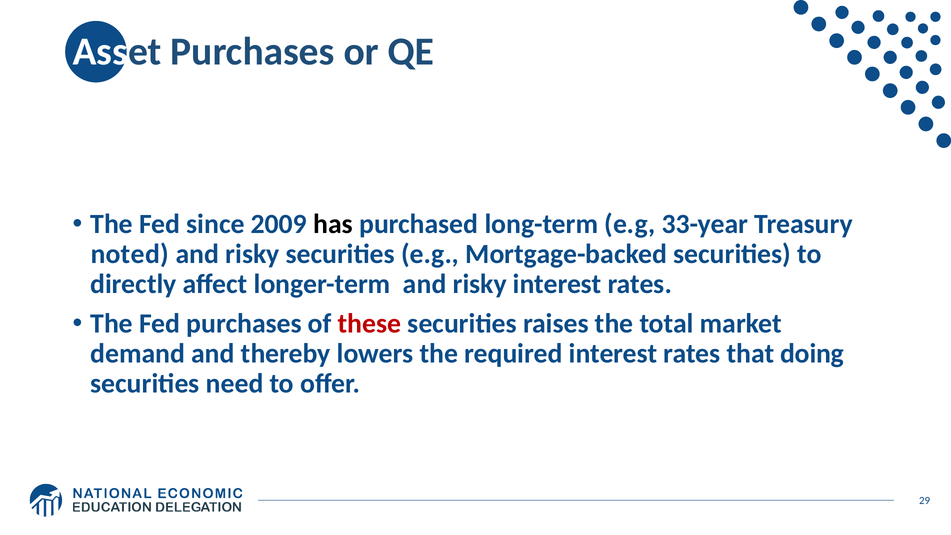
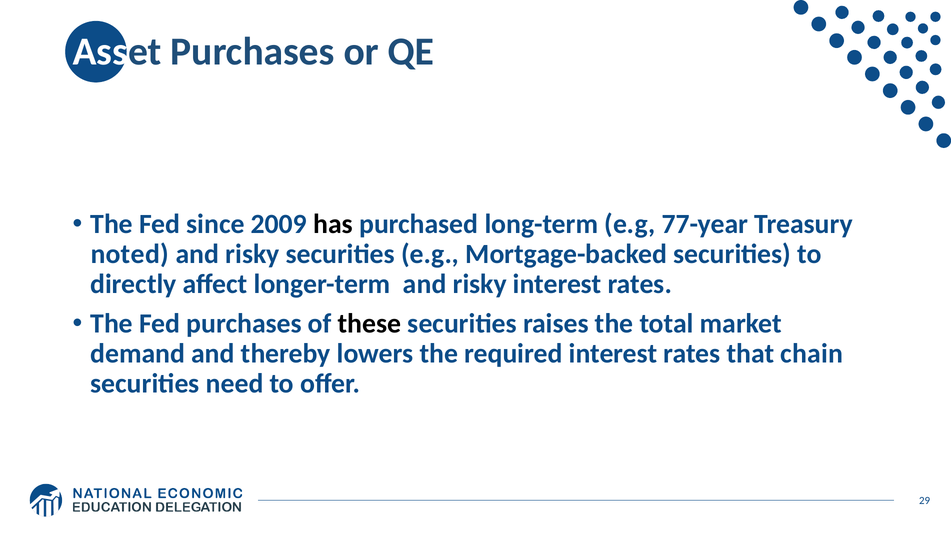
33-year: 33-year -> 77-year (705, 224)
these colour: red -> black (370, 324)
doing: doing -> chain (812, 354)
